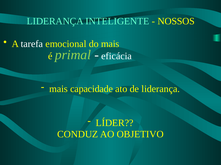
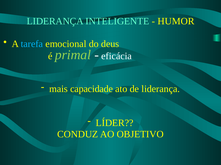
NOSSOS: NOSSOS -> HUMOR (176, 21)
tarefa colour: white -> light blue (32, 44)
do mais: mais -> deus (110, 44)
